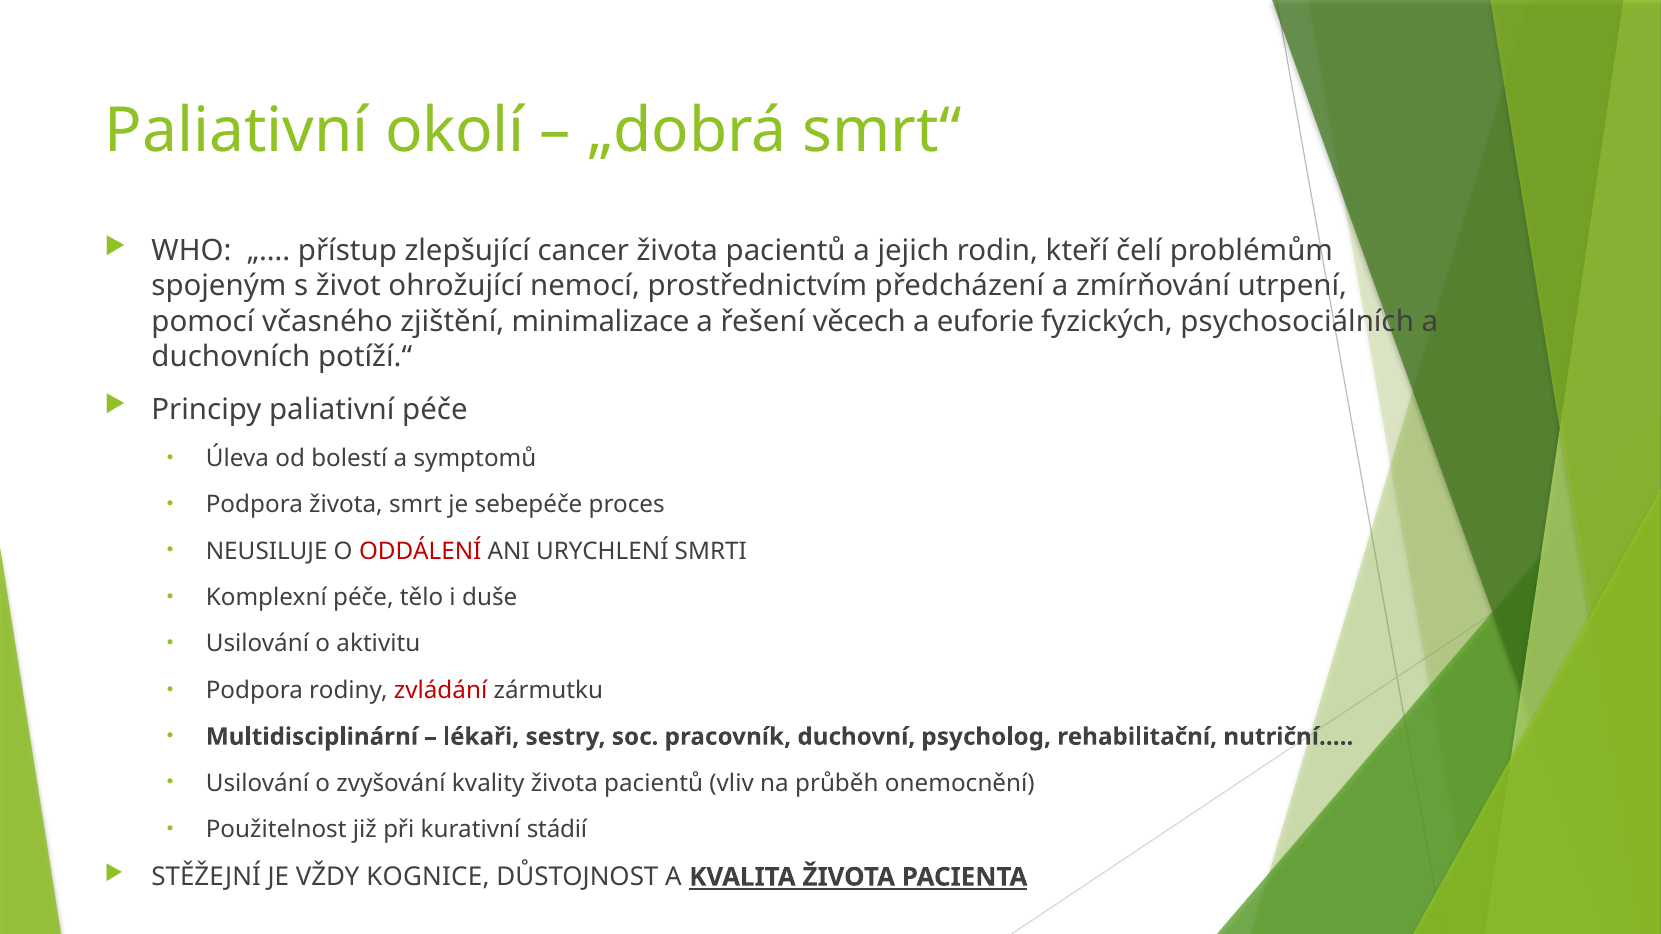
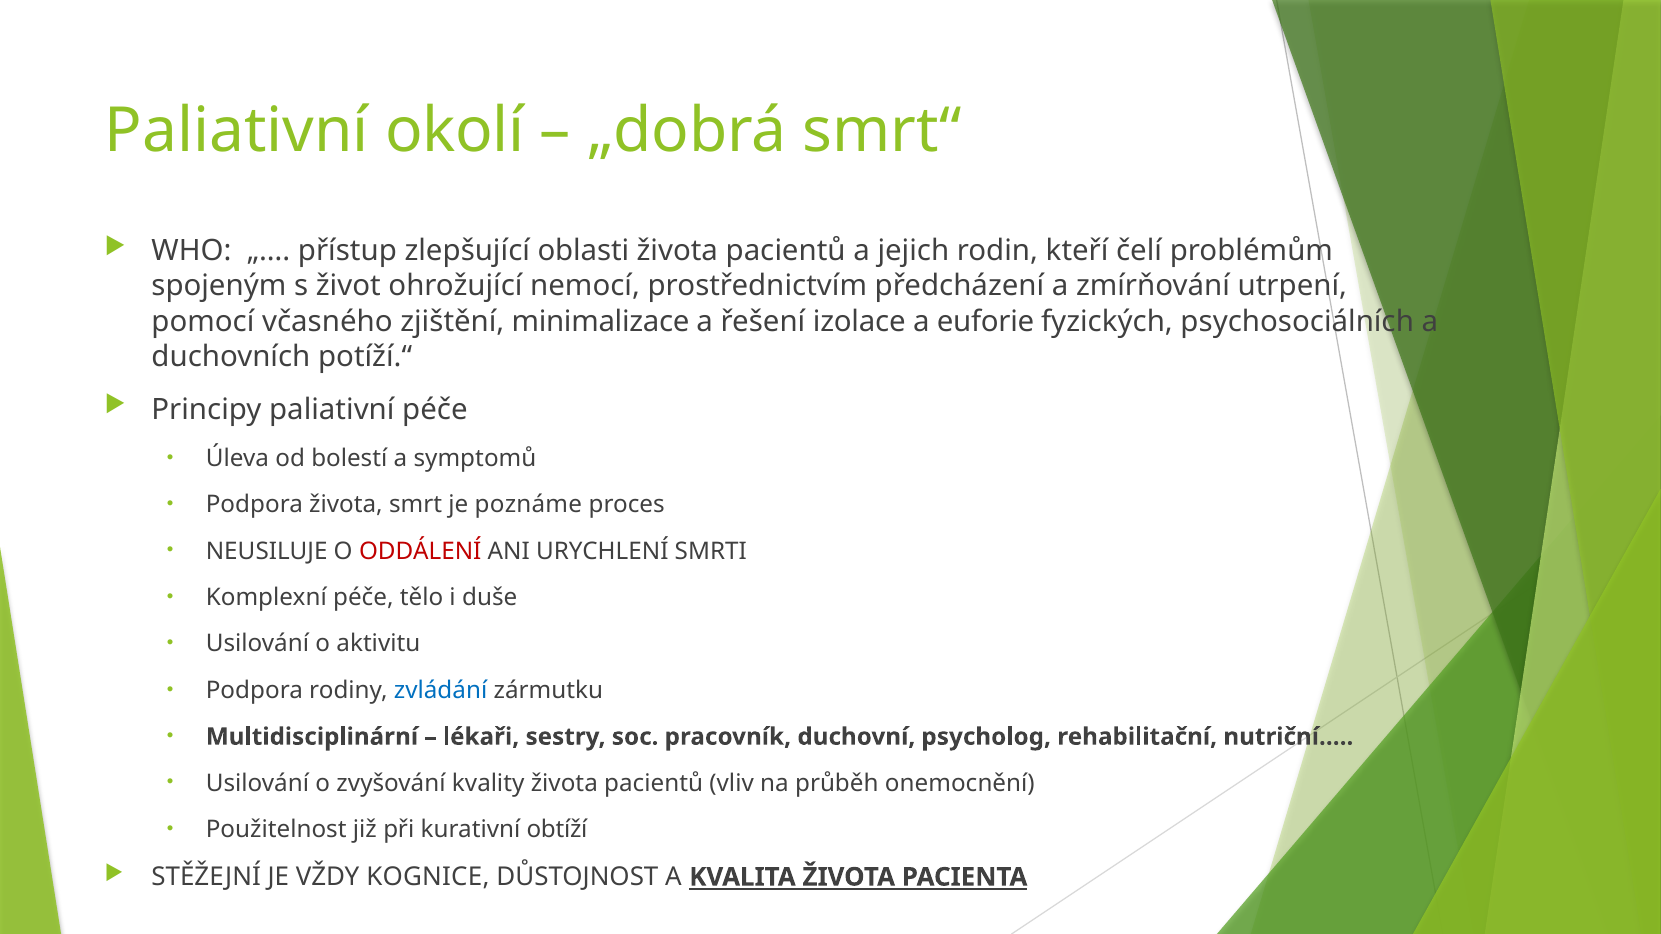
cancer: cancer -> oblasti (583, 251)
věcech: věcech -> izolace (859, 322)
sebepéče: sebepéče -> poznáme (528, 505)
zvládání colour: red -> blue (441, 691)
stádií: stádií -> obtíží (557, 830)
